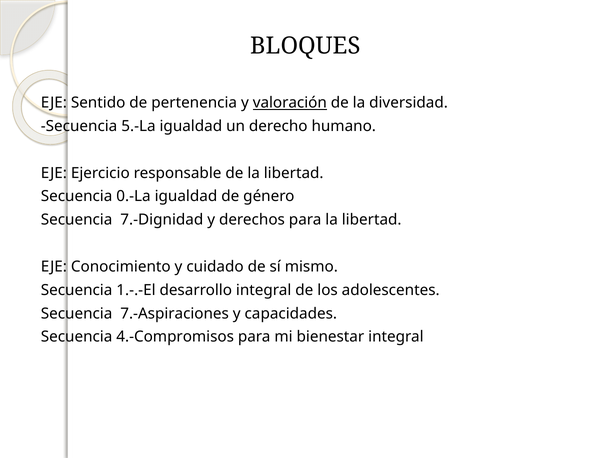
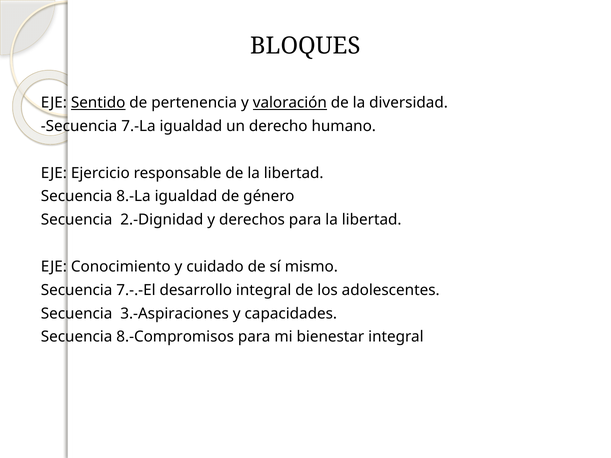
Sentido underline: none -> present (98, 103)
5.-La: 5.-La -> 7.-La (138, 126)
0.-La: 0.-La -> 8.-La (134, 197)
7.-Dignidad: 7.-Dignidad -> 2.-Dignidad (162, 220)
1.-.-El: 1.-.-El -> 7.-.-El (136, 290)
7.-Aspiraciones: 7.-Aspiraciones -> 3.-Aspiraciones (175, 314)
4.-Compromisos: 4.-Compromisos -> 8.-Compromisos (175, 337)
